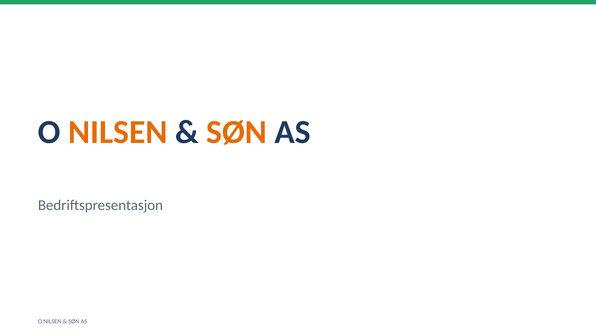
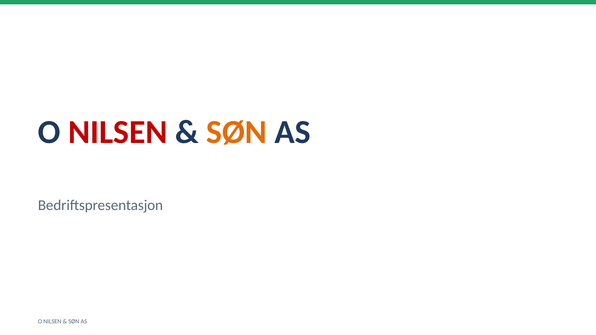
NILSEN colour: orange -> red (118, 132)
